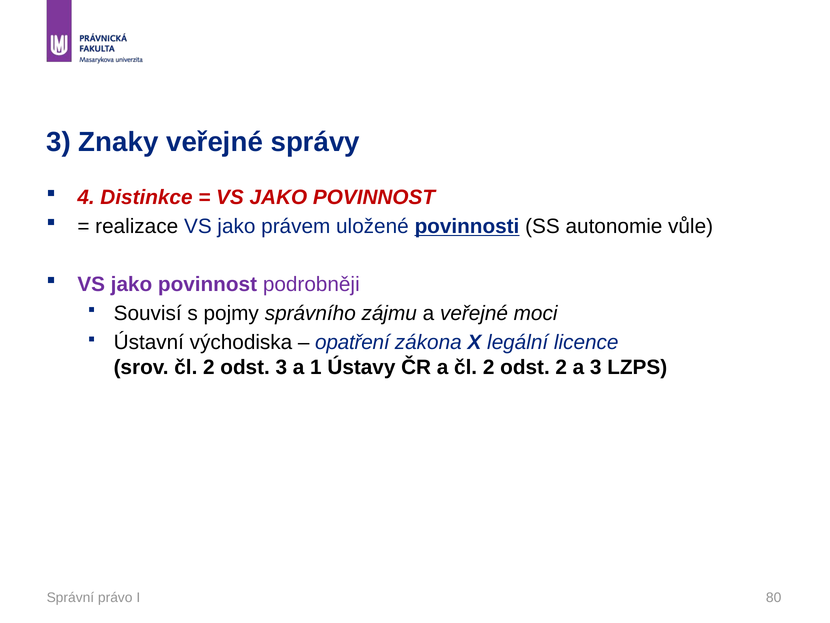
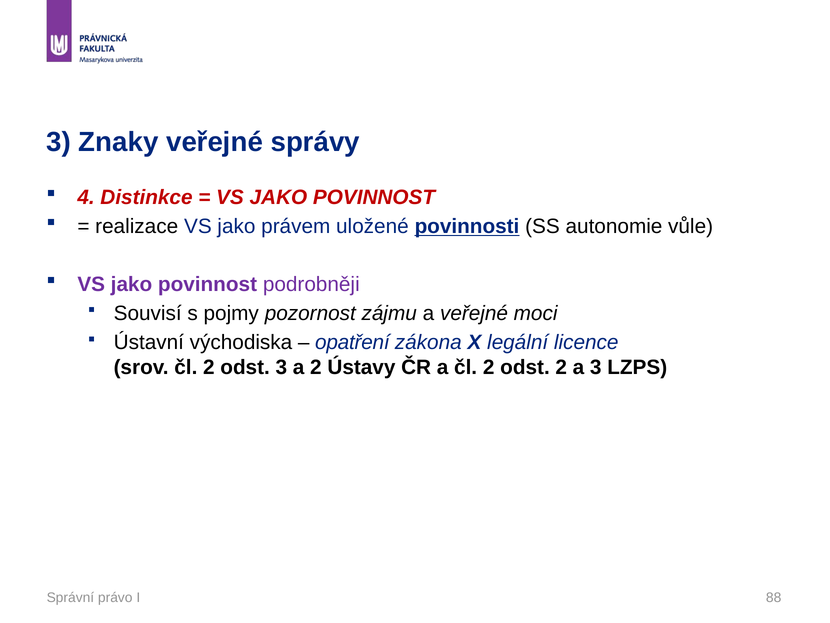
správního: správního -> pozornost (310, 313)
a 1: 1 -> 2 (316, 367)
80: 80 -> 88 (774, 597)
